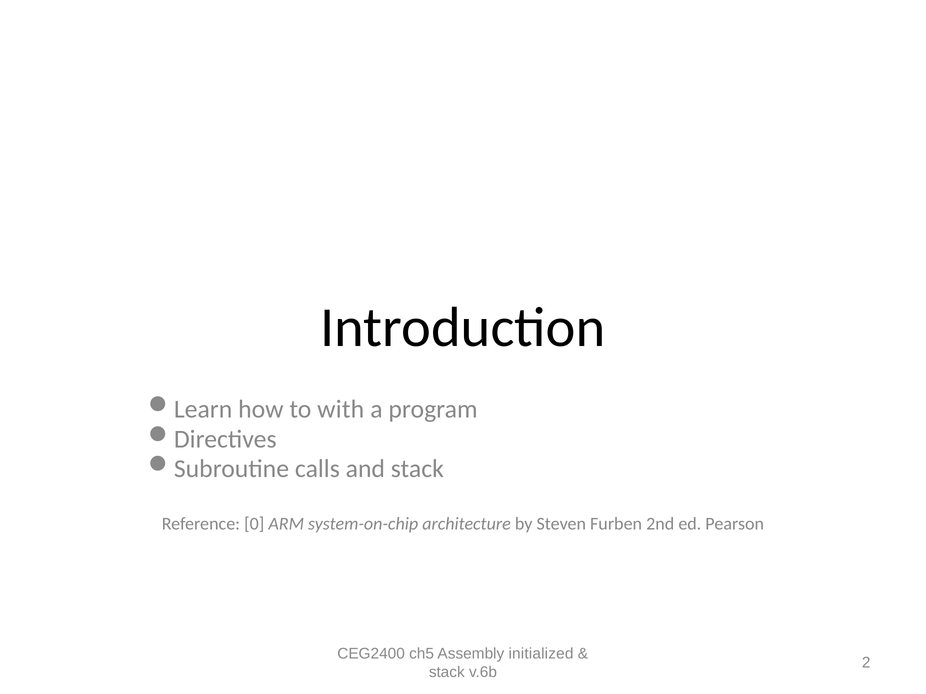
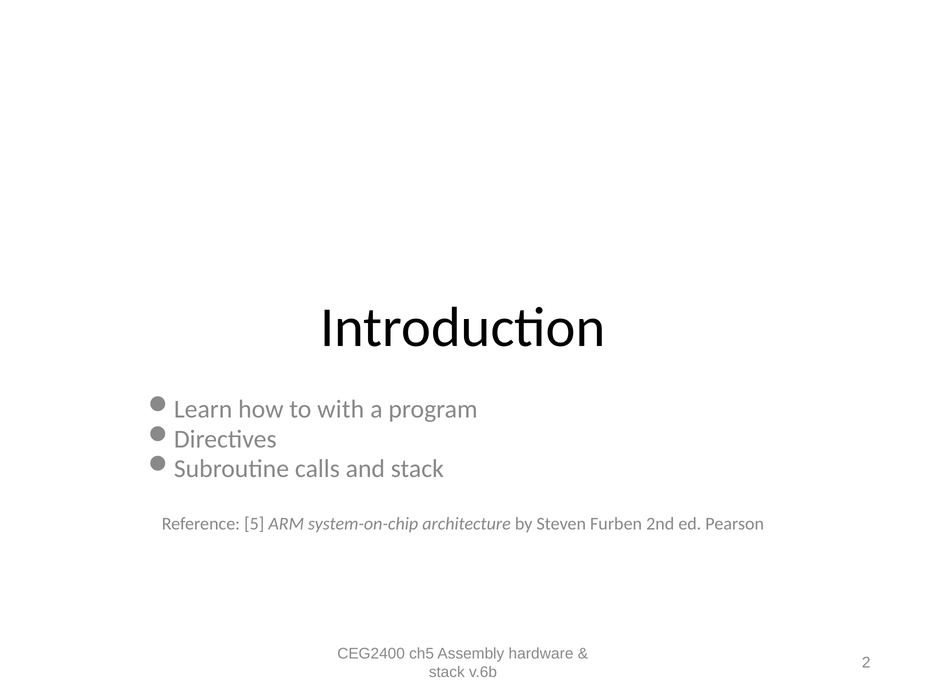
0: 0 -> 5 (254, 524)
initialized: initialized -> hardware (541, 654)
